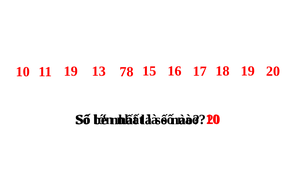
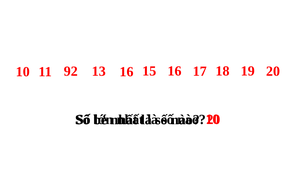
11 19: 19 -> 92 (71, 71)
13 78: 78 -> 16 (127, 71)
